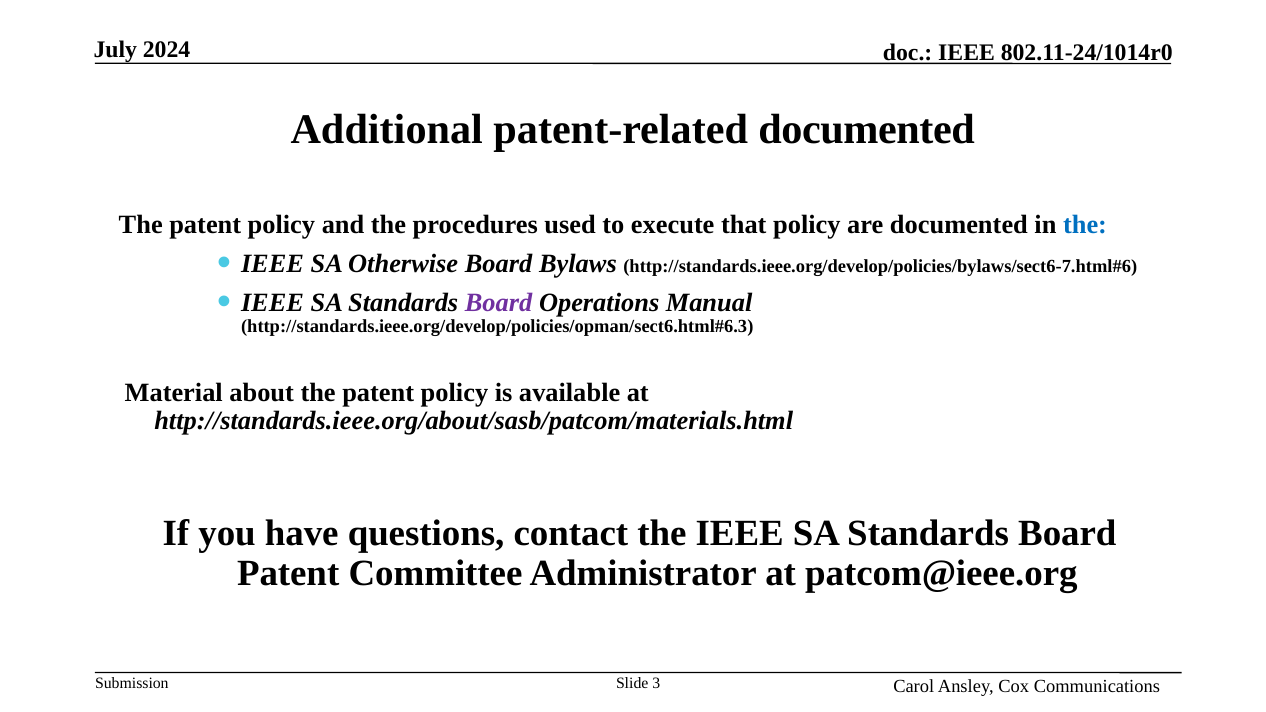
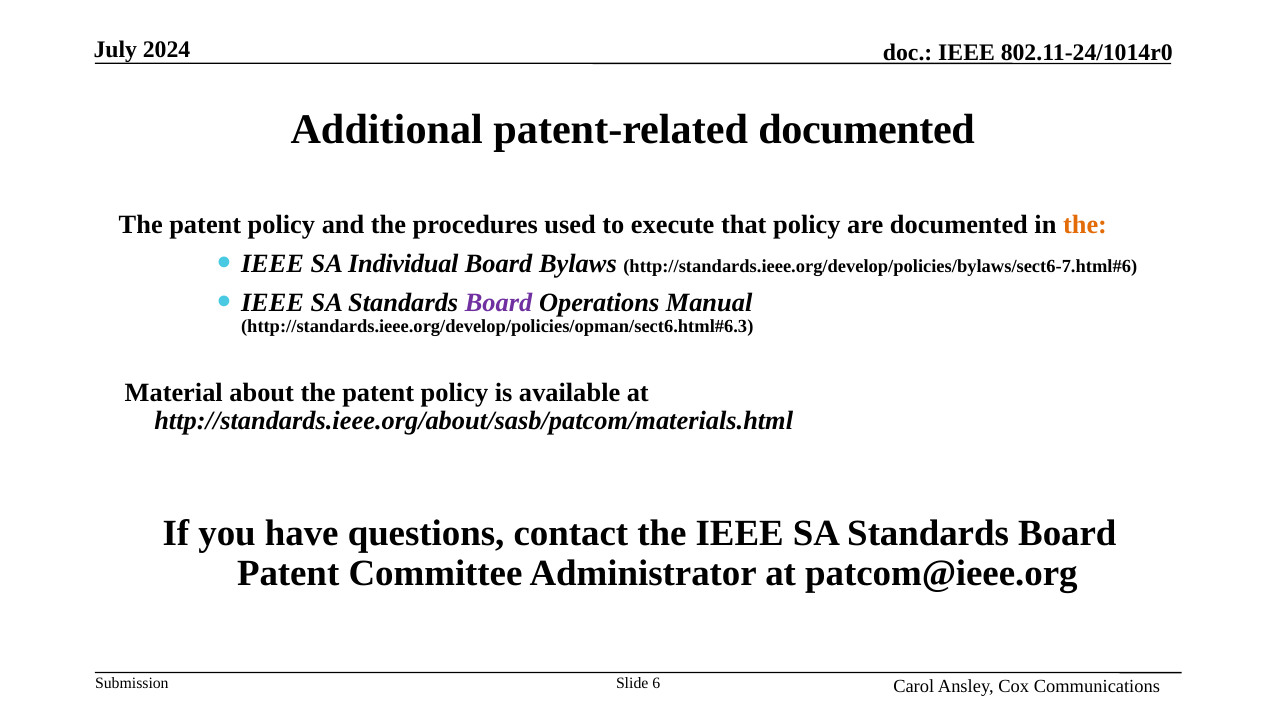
the colour: blue -> orange (1085, 225)
Otherwise: Otherwise -> Individual (403, 264)
3: 3 -> 6 (656, 683)
